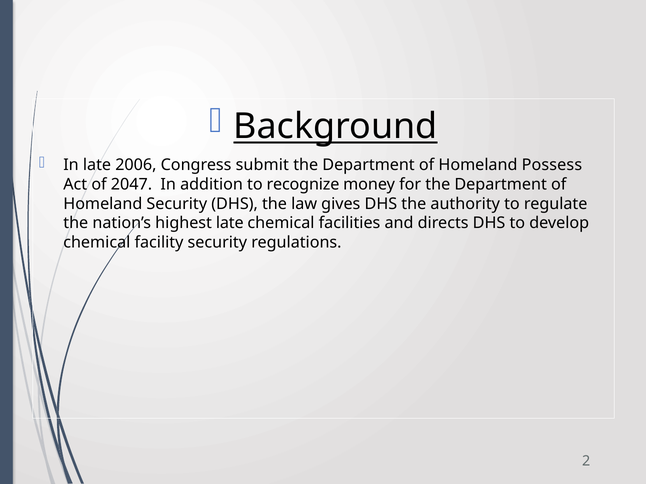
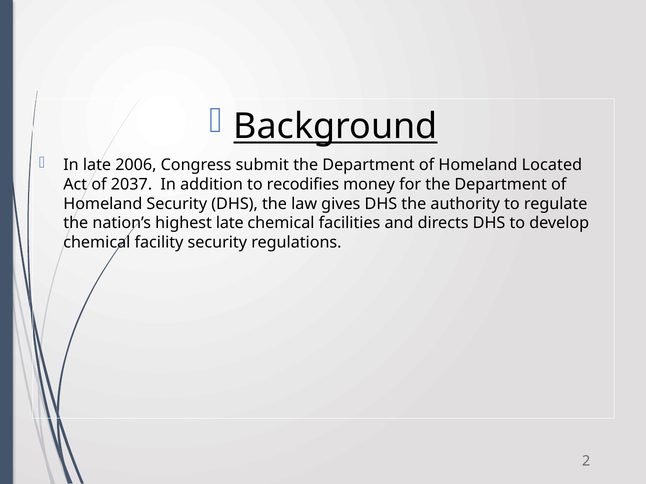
Possess: Possess -> Located (552, 165)
2047: 2047 -> 2037 (131, 185)
recognize: recognize -> recodifies (303, 185)
